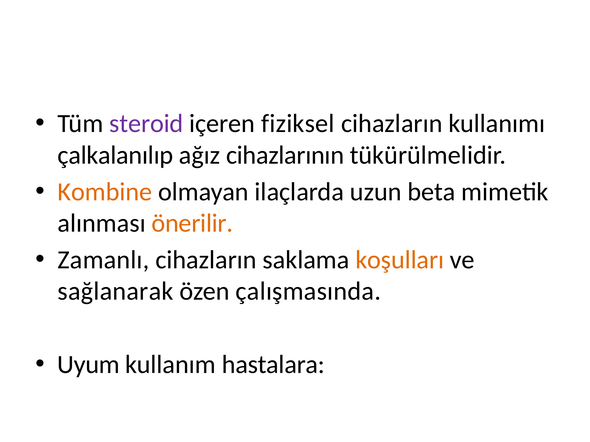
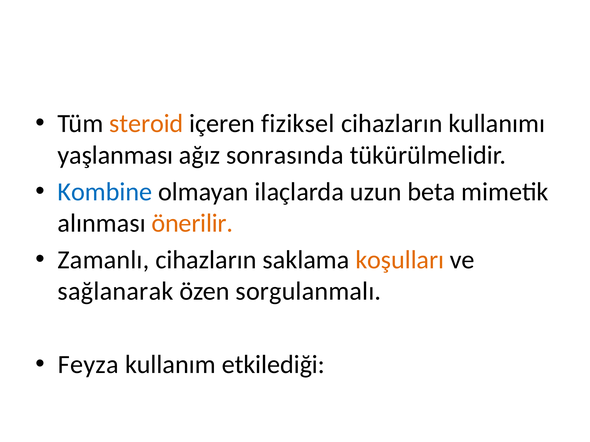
steroid colour: purple -> orange (146, 124)
çalkalanılıp: çalkalanılıp -> yaşlanması (115, 155)
cihazlarının: cihazlarının -> sonrasında (285, 155)
Kombine colour: orange -> blue (105, 192)
çalışmasında: çalışmasında -> sorgulanmalı (308, 292)
Uyum: Uyum -> Feyza (88, 365)
hastalara: hastalara -> etkilediği (273, 365)
